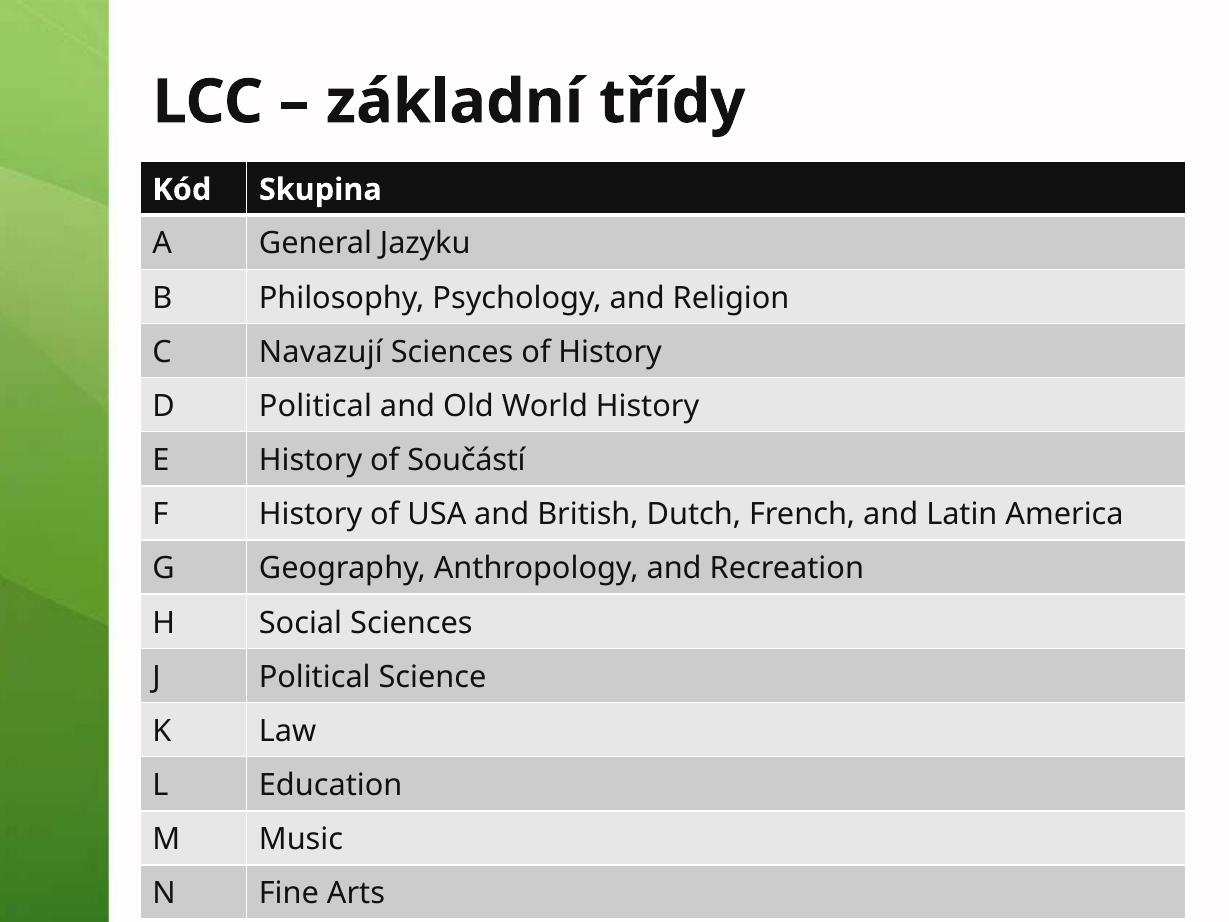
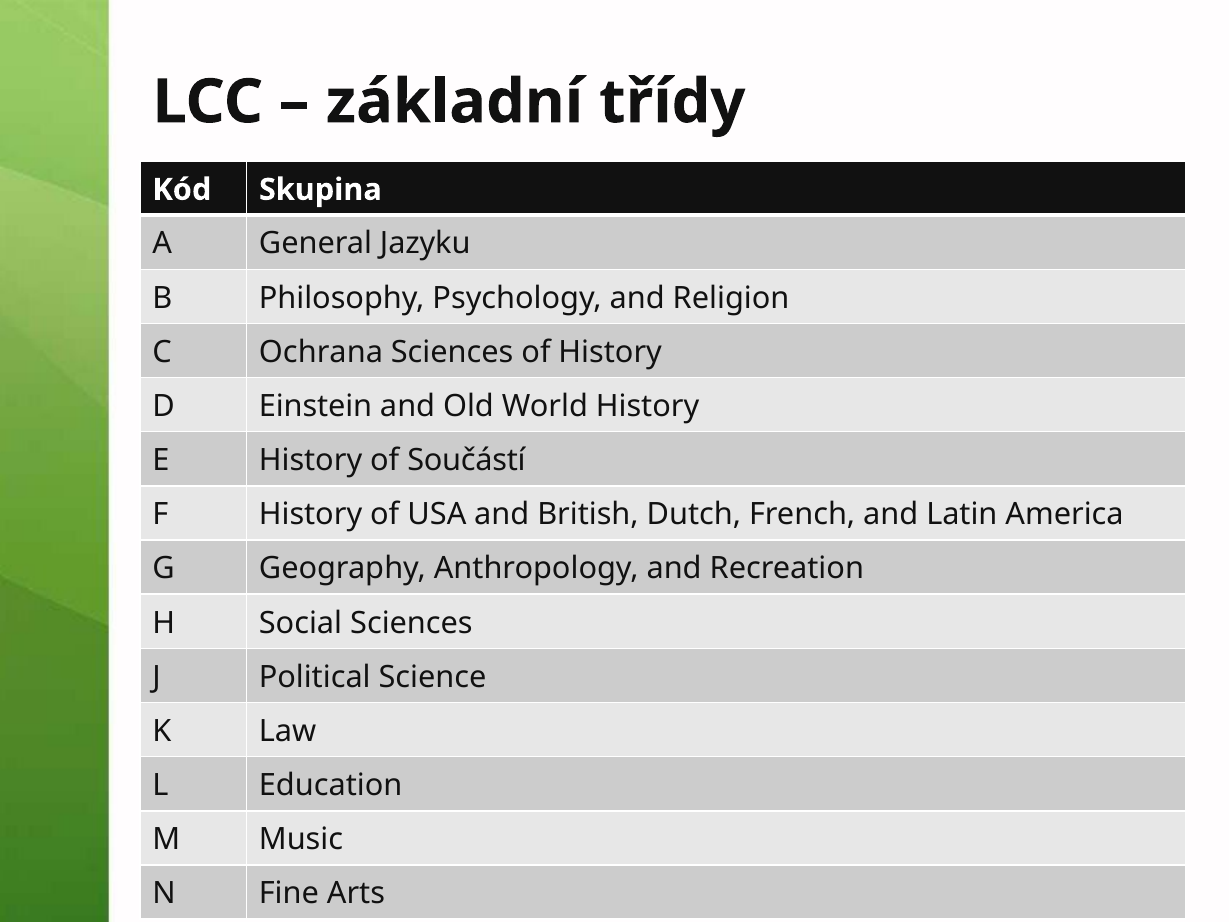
Navazují: Navazují -> Ochrana (321, 352)
D Political: Political -> Einstein (316, 406)
